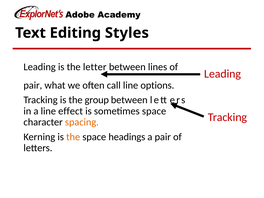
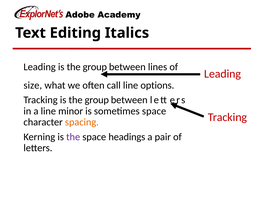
Styles: Styles -> Italics (127, 33)
Leading is the letter: letter -> group (95, 67)
pair: pair -> size (33, 85)
effect: effect -> minor (71, 111)
the colour: orange -> purple (73, 137)
